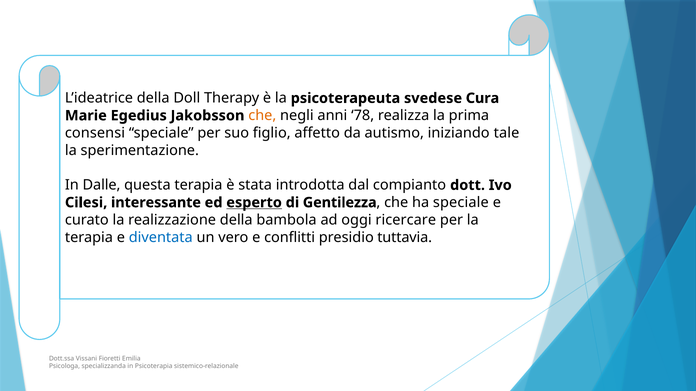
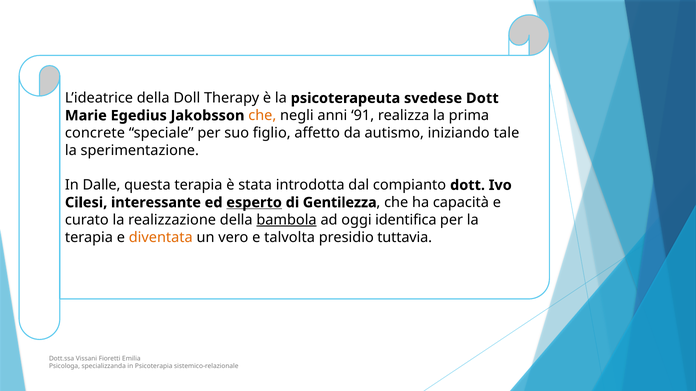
svedese Cura: Cura -> Dott (482, 98)
78: 78 -> 91 (363, 116)
consensi: consensi -> concrete (95, 133)
ha speciale: speciale -> capacità (461, 203)
bambola underline: none -> present (287, 220)
ricercare: ricercare -> identifica (406, 220)
diventata colour: blue -> orange (161, 238)
conflitti: conflitti -> talvolta (290, 238)
